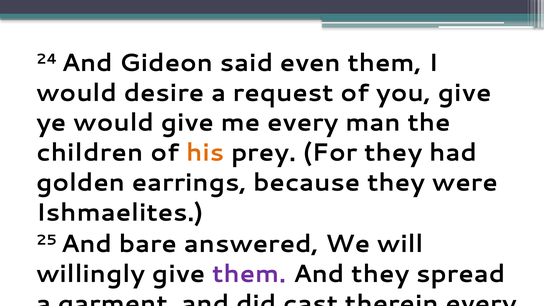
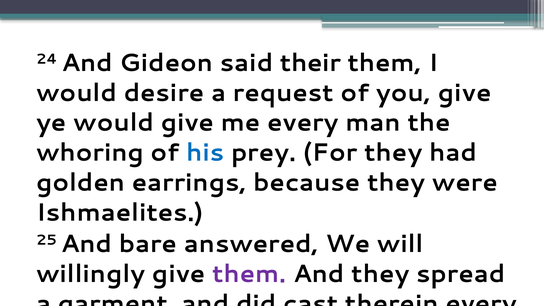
even: even -> their (310, 63)
children: children -> whoring (90, 153)
his colour: orange -> blue (205, 153)
